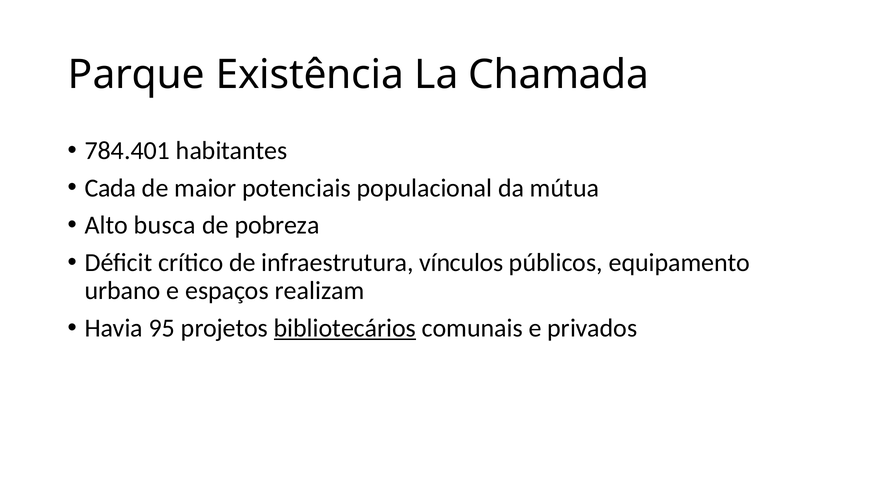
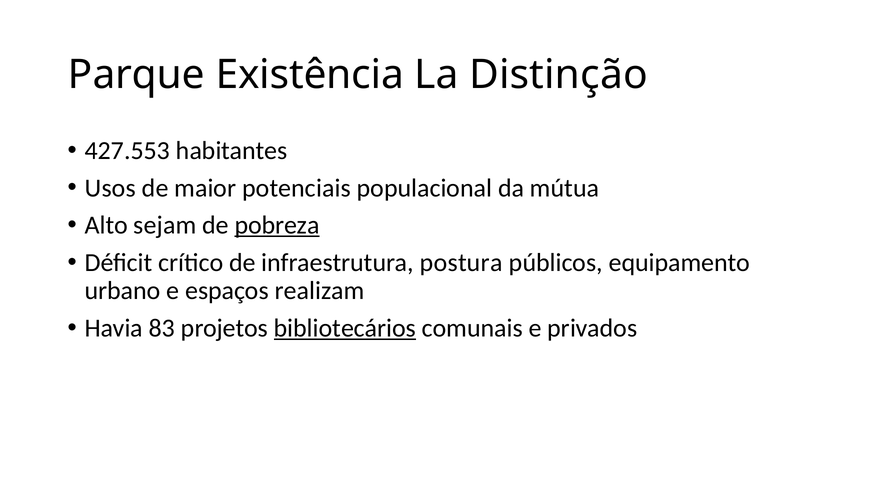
Chamada: Chamada -> Distinção (559, 75)
784.401: 784.401 -> 427.553 (127, 151)
Cada: Cada -> Usos (110, 188)
busca: busca -> sejam (165, 225)
pobreza underline: none -> present (277, 225)
vínculos: vínculos -> postura (461, 263)
95: 95 -> 83 (162, 328)
